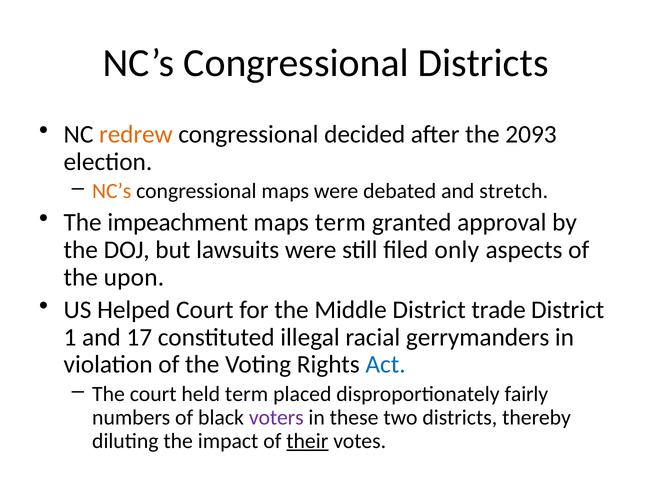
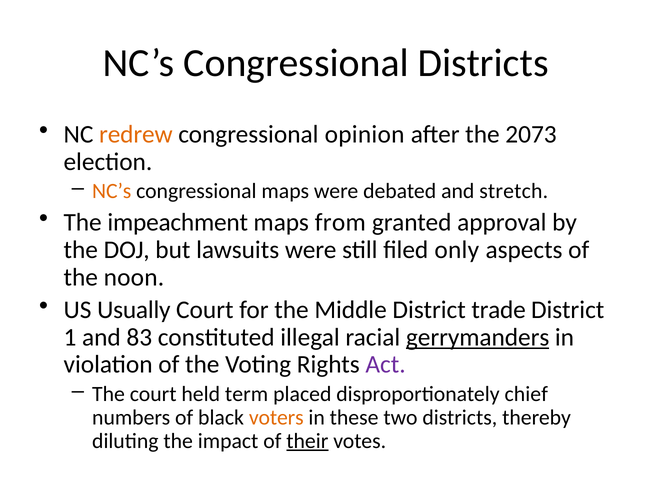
decided: decided -> opinion (365, 134)
2093: 2093 -> 2073 (531, 134)
maps term: term -> from (340, 222)
upon: upon -> noon (134, 277)
Helped: Helped -> Usually (134, 310)
17: 17 -> 83 (139, 337)
gerrymanders underline: none -> present (478, 337)
Act colour: blue -> purple (386, 365)
fairly: fairly -> chief (526, 394)
voters colour: purple -> orange (276, 418)
